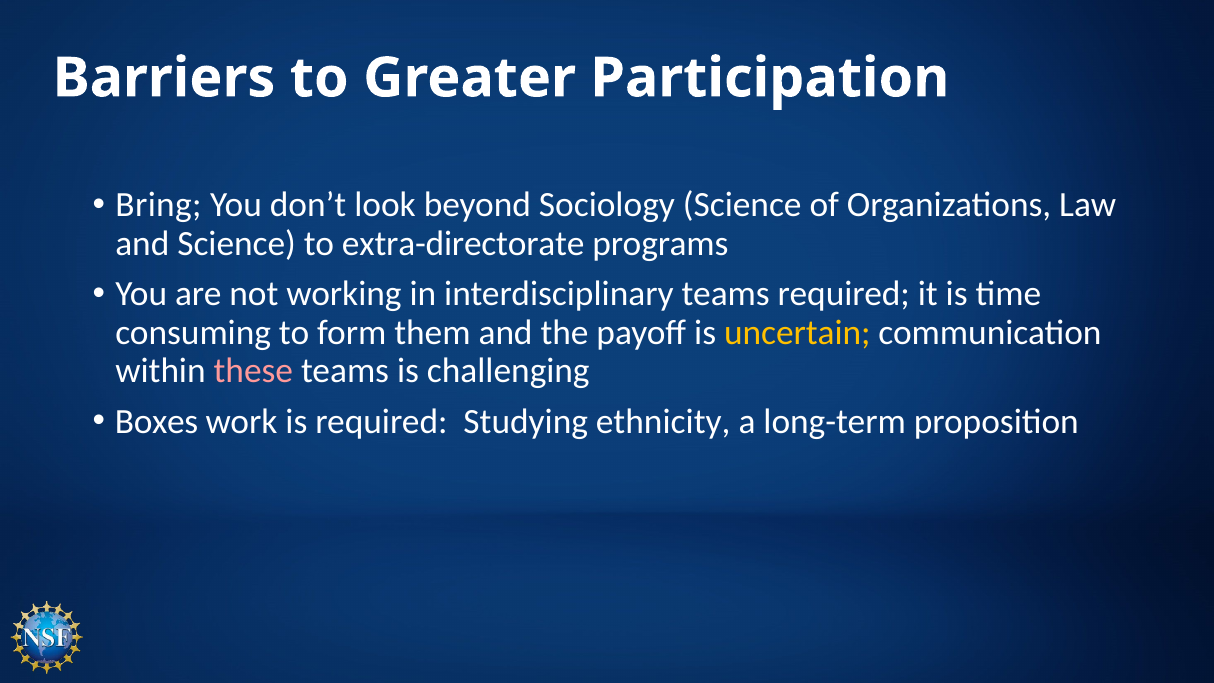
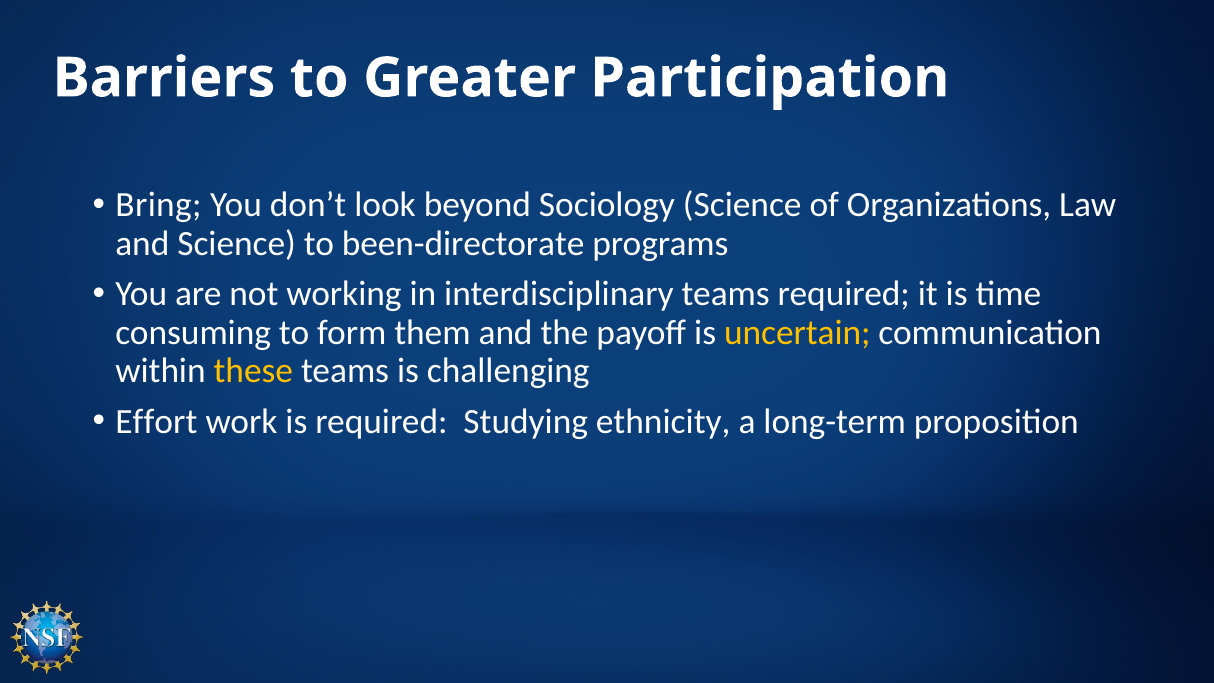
extra-directorate: extra-directorate -> been-directorate (463, 243)
these colour: pink -> yellow (253, 371)
Boxes: Boxes -> Effort (156, 421)
